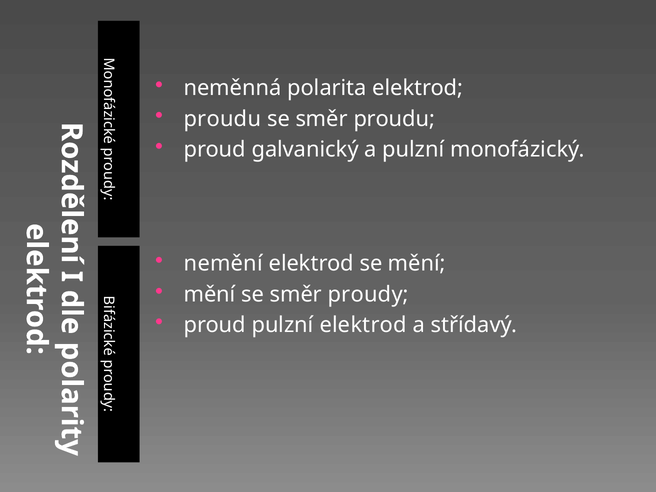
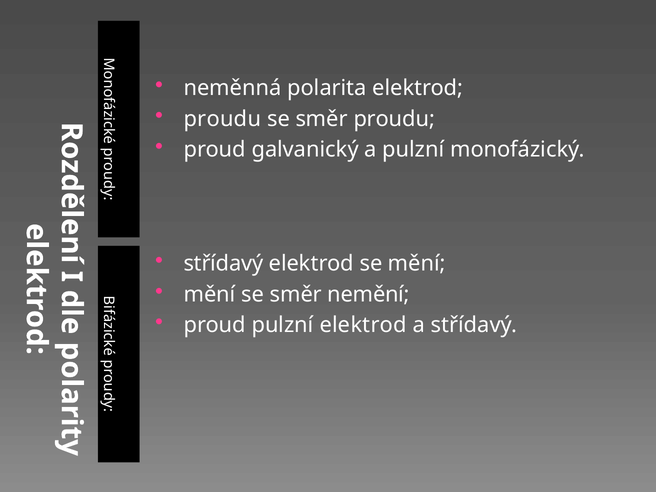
nemění: nemění -> střídavý (223, 264)
proudy: proudy -> nemění (369, 294)
